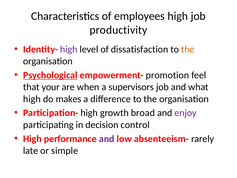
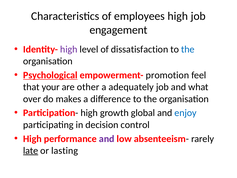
productivity: productivity -> engagement (119, 30)
the colour: orange -> blue (188, 49)
when: when -> other (88, 87)
supervisors: supervisors -> adequately (131, 87)
high: high -> over (32, 99)
broad: broad -> global (143, 113)
enjoy colour: purple -> blue (186, 113)
late underline: none -> present (31, 150)
simple: simple -> lasting (65, 150)
